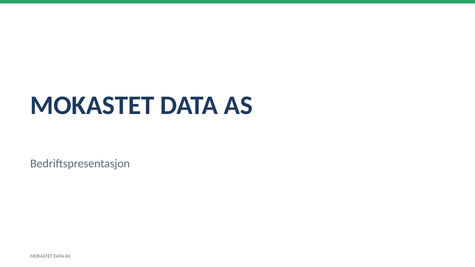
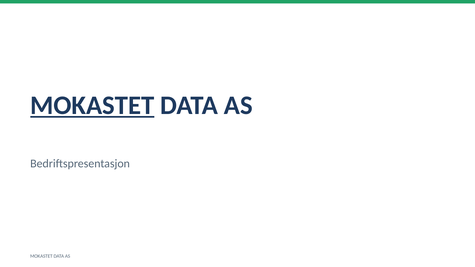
MOKASTET underline: none -> present (92, 105)
